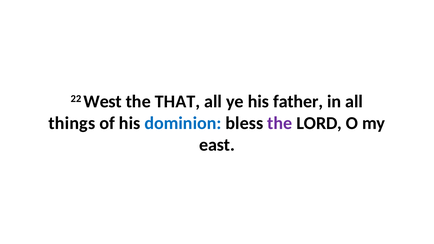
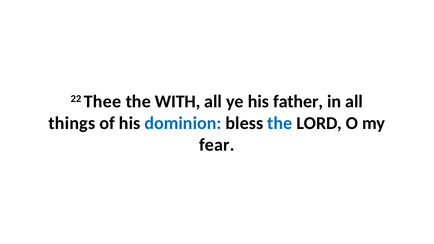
West: West -> Thee (103, 102)
THAT: THAT -> WITH (178, 102)
the colour: purple -> blue (280, 123)
east: east -> fear (217, 145)
